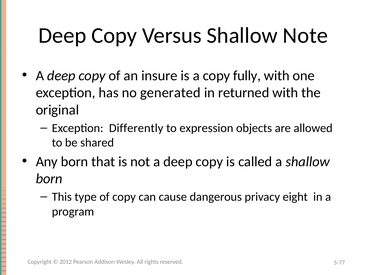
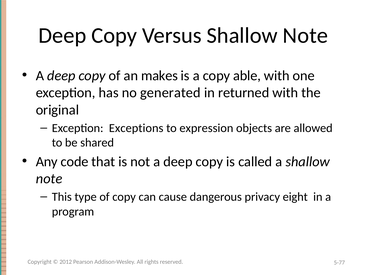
insure: insure -> makes (159, 76)
fully: fully -> able (247, 76)
Differently: Differently -> Exceptions (136, 128)
Any born: born -> code (75, 162)
born: born -> note (49, 179)
